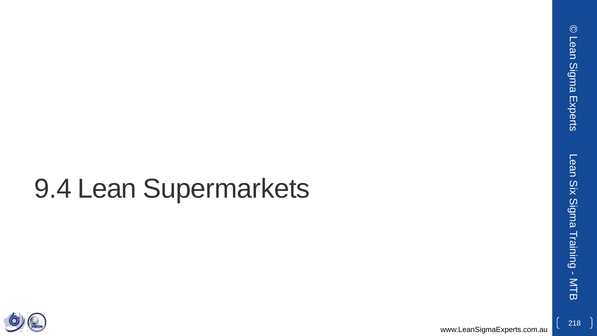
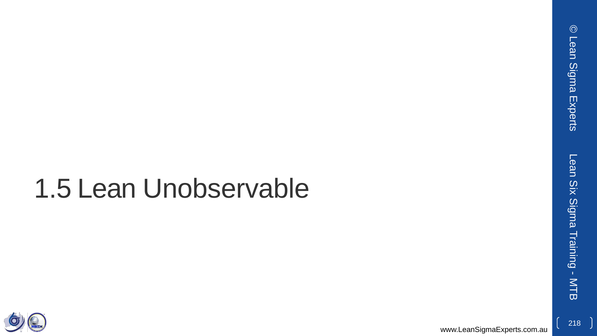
9.4: 9.4 -> 1.5 (53, 189)
Supermarkets: Supermarkets -> Unobservable (226, 189)
